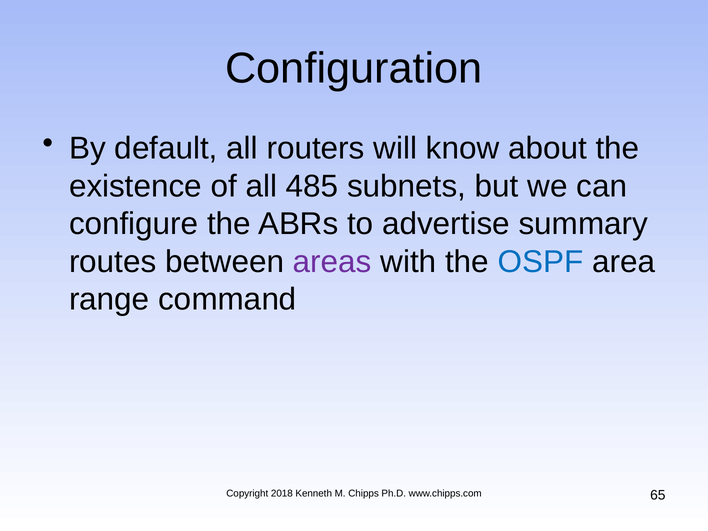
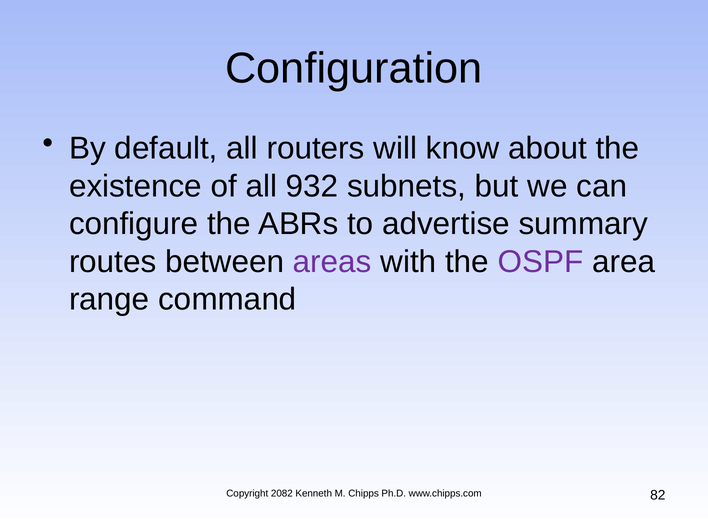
485: 485 -> 932 (312, 186)
OSPF colour: blue -> purple (540, 262)
2018: 2018 -> 2082 (282, 494)
65: 65 -> 82 (658, 495)
